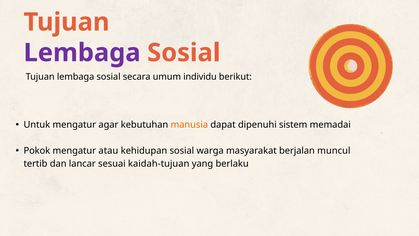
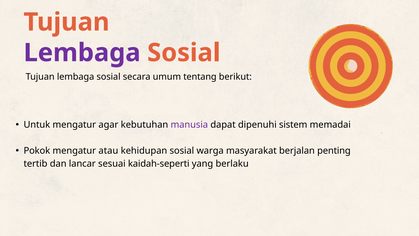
individu: individu -> tentang (200, 77)
manusia colour: orange -> purple (189, 125)
muncul: muncul -> penting (334, 151)
kaidah-tujuan: kaidah-tujuan -> kaidah-seperti (159, 164)
